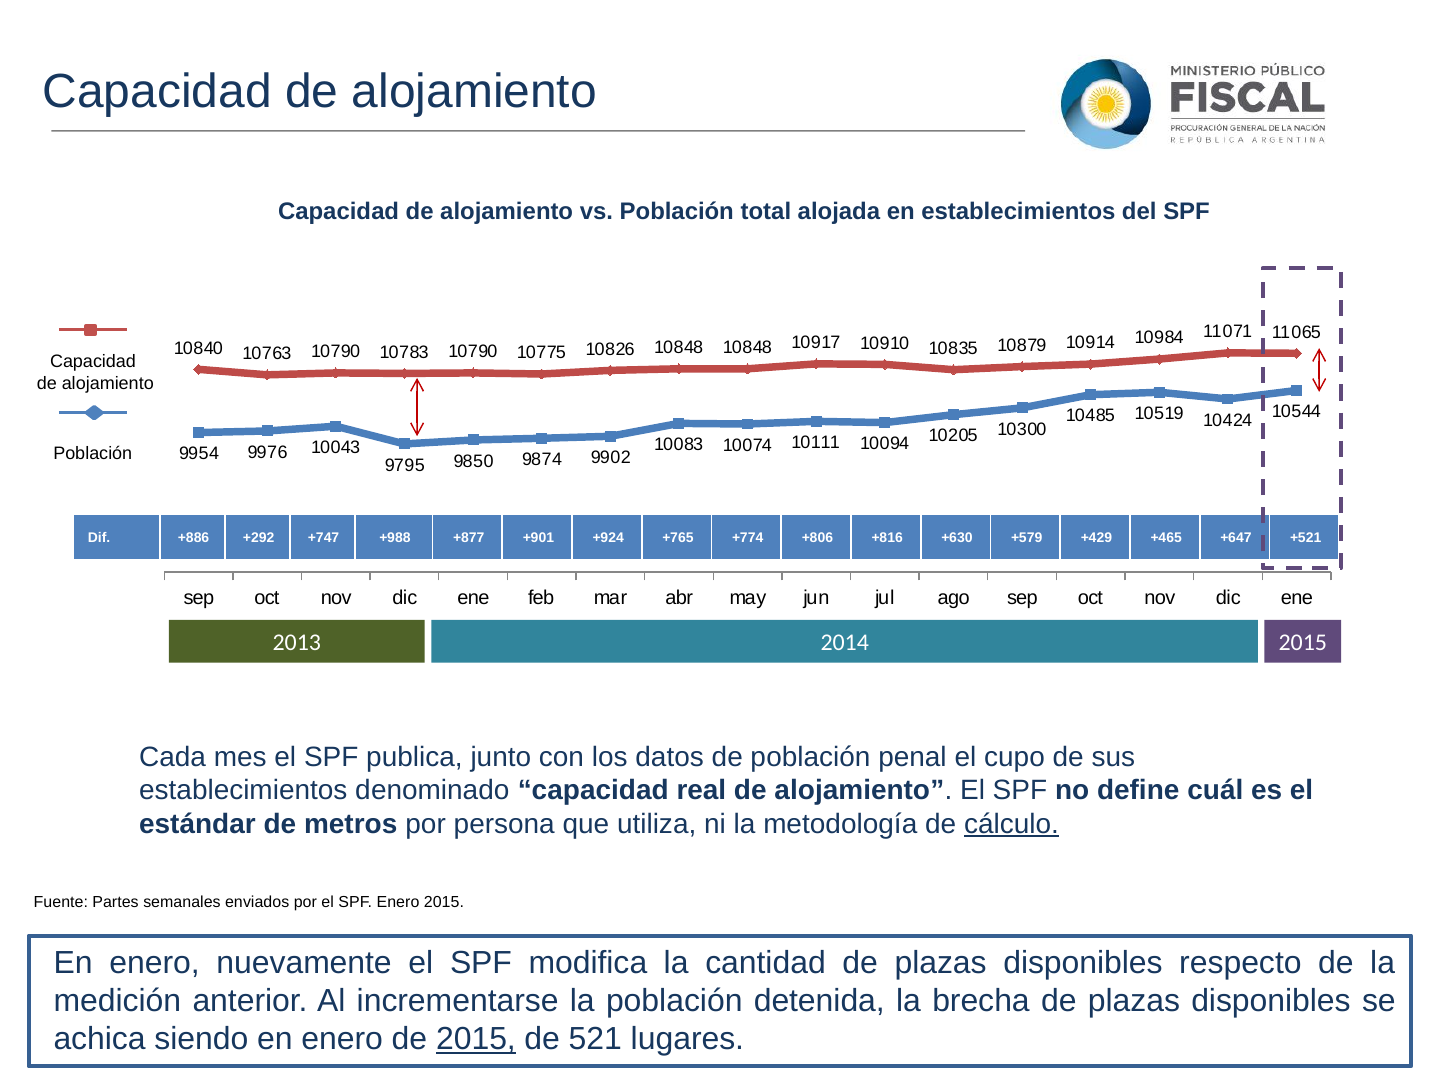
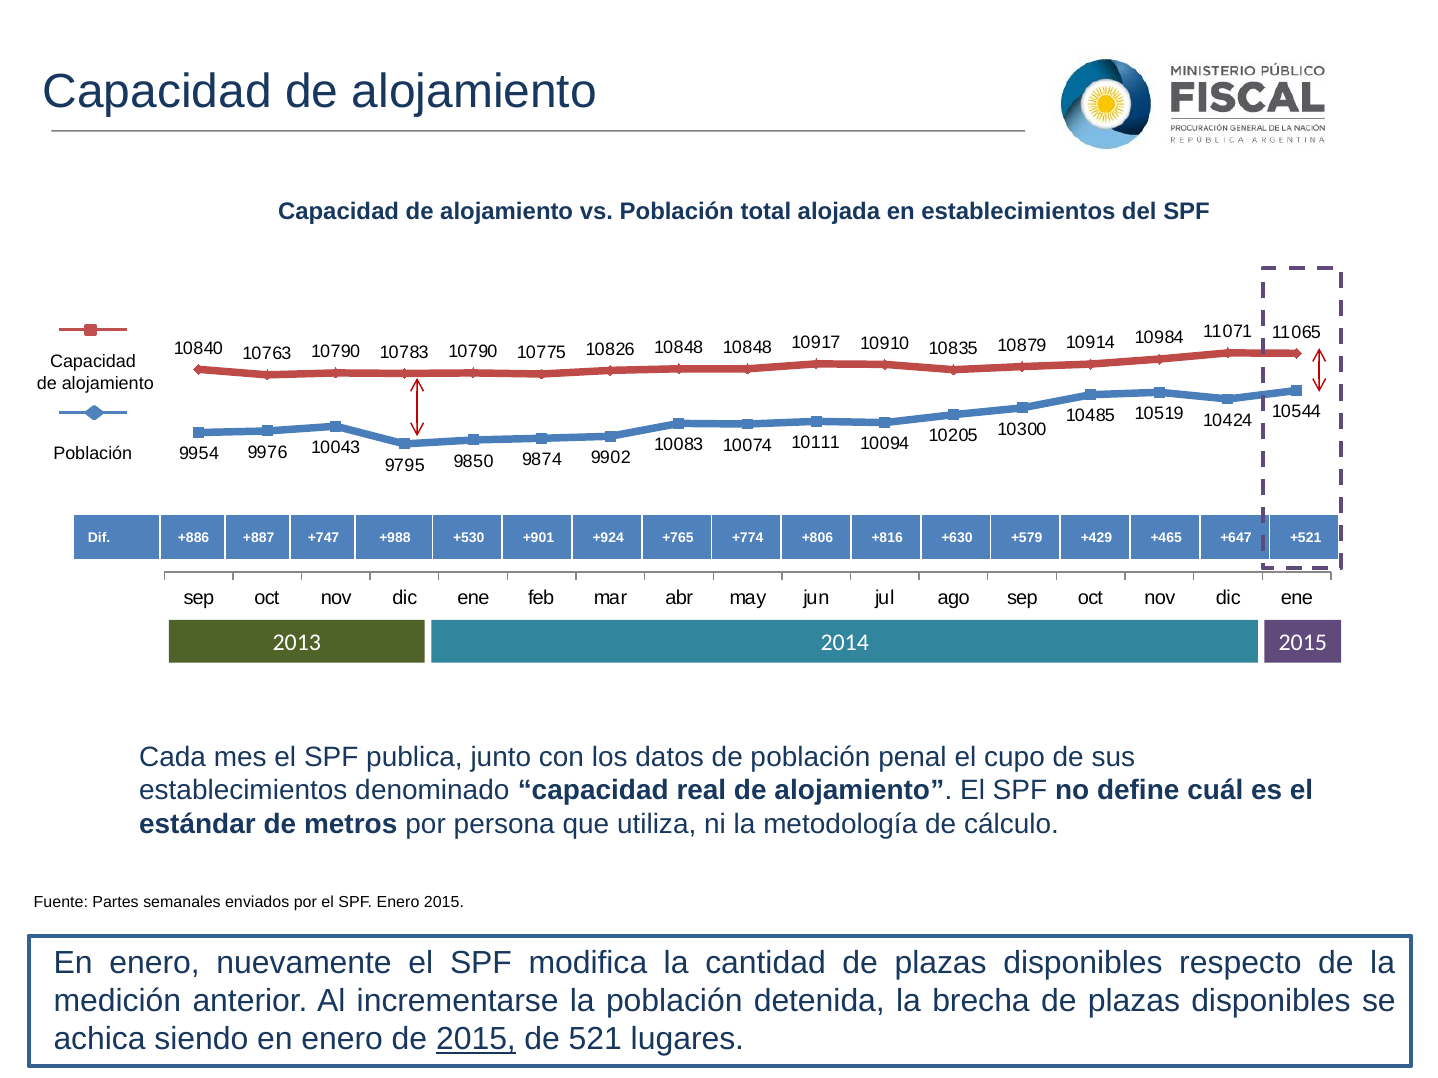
+292: +292 -> +887 (259, 538)
+877: +877 -> +530 (469, 538)
cálculo underline: present -> none (1011, 825)
